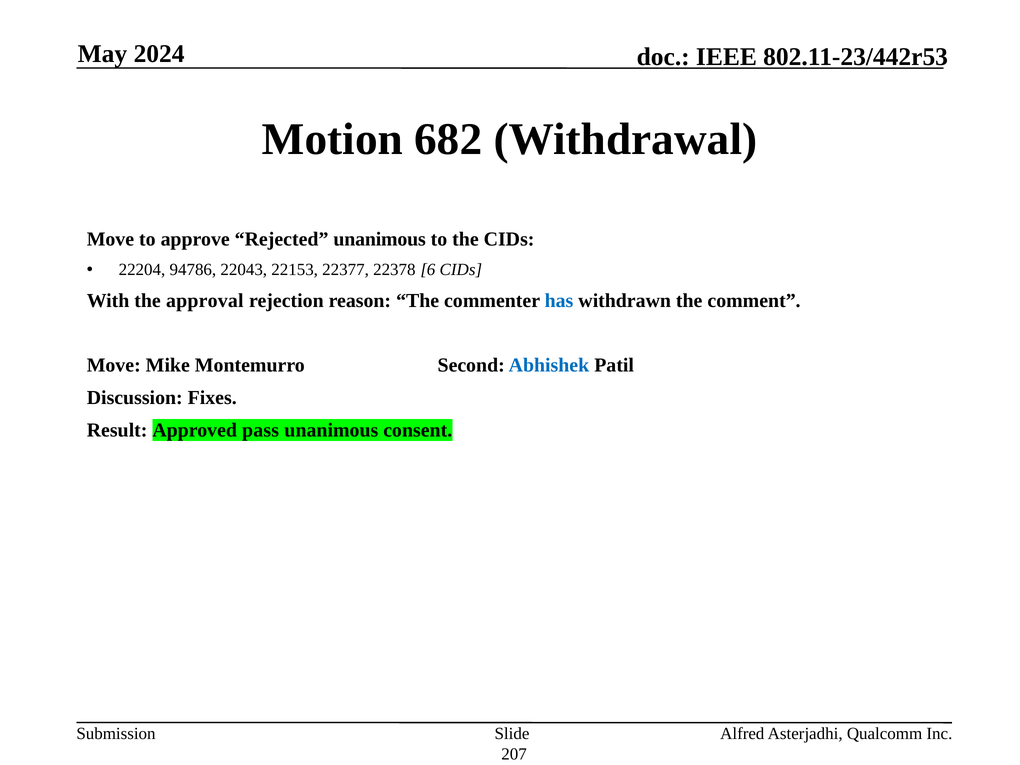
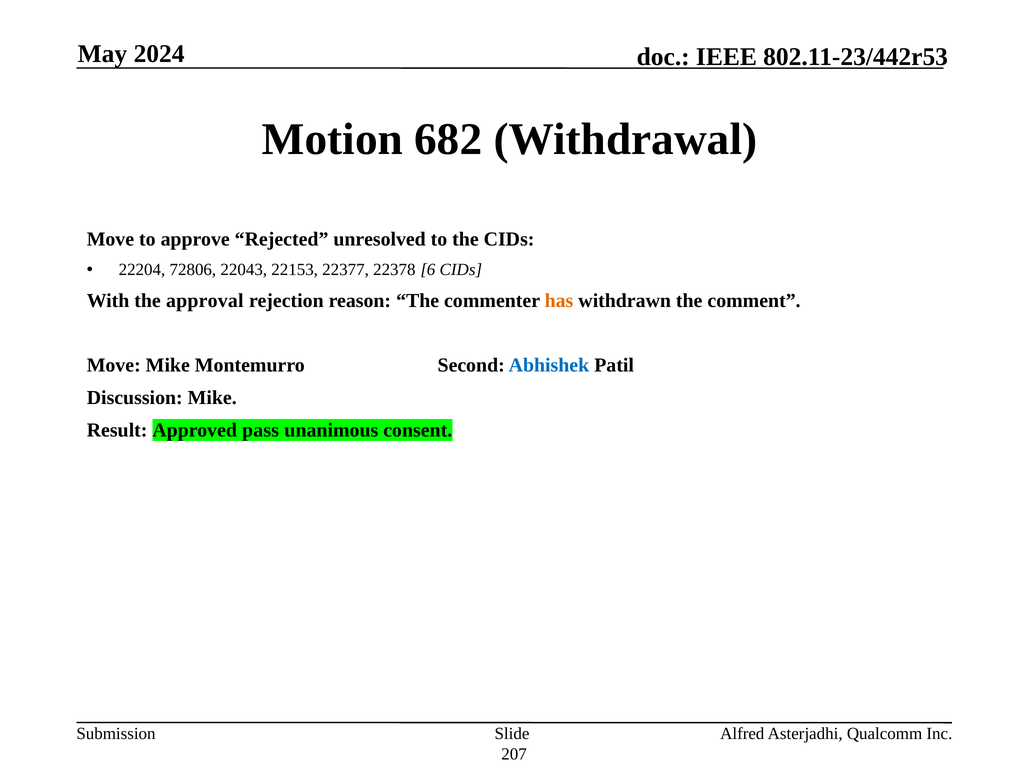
Rejected unanimous: unanimous -> unresolved (380, 239)
94786: 94786 -> 72806 (193, 270)
has colour: blue -> orange (559, 301)
Discussion Fixes: Fixes -> Mike (212, 398)
